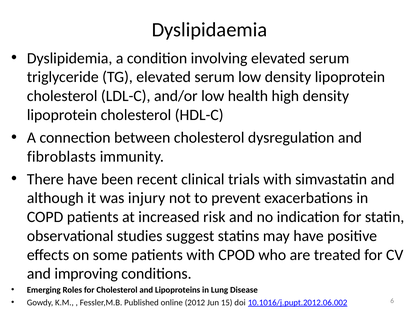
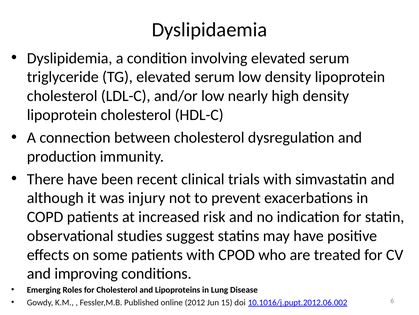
health: health -> nearly (248, 96)
fibroblasts: fibroblasts -> production (62, 156)
